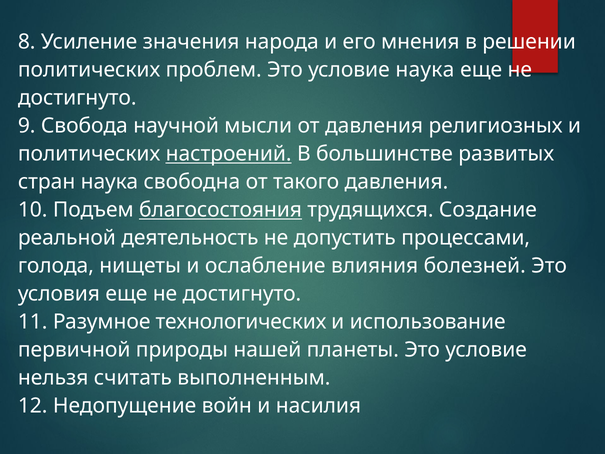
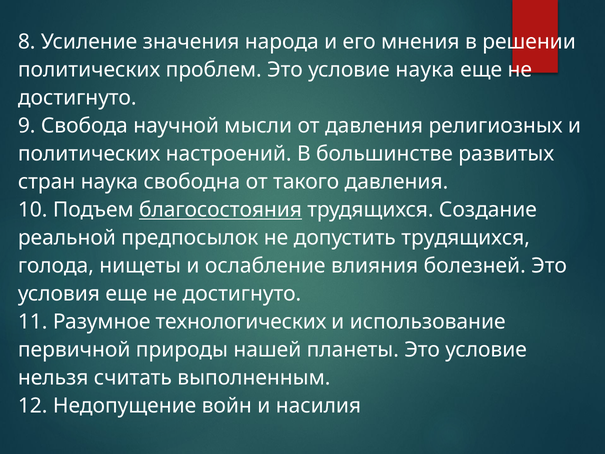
настроений underline: present -> none (229, 154)
деятельность: деятельность -> предпосылок (190, 238)
допустить процессами: процессами -> трудящихся (466, 238)
